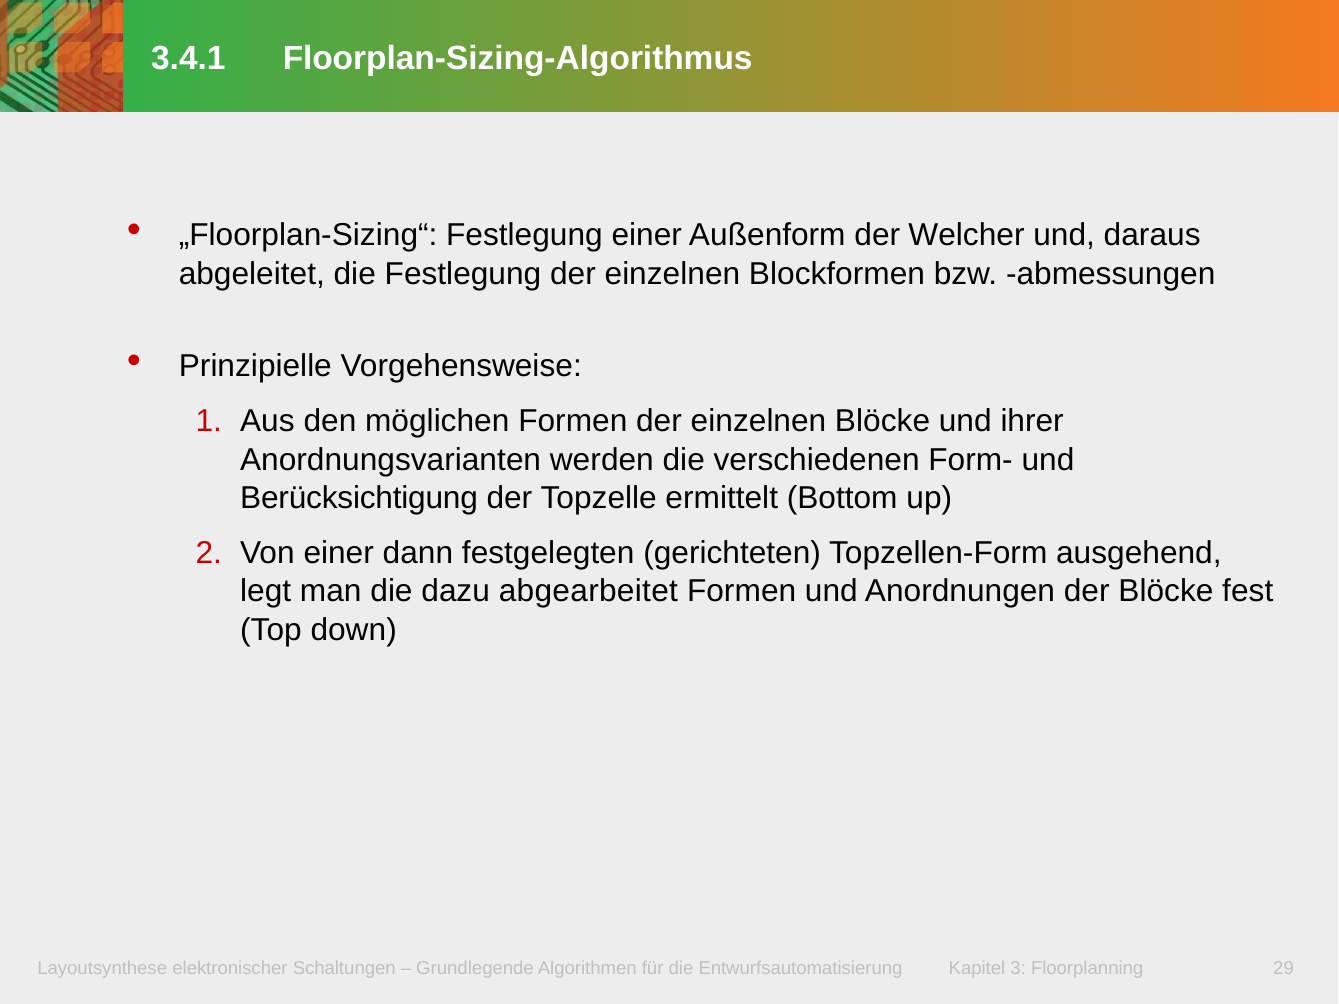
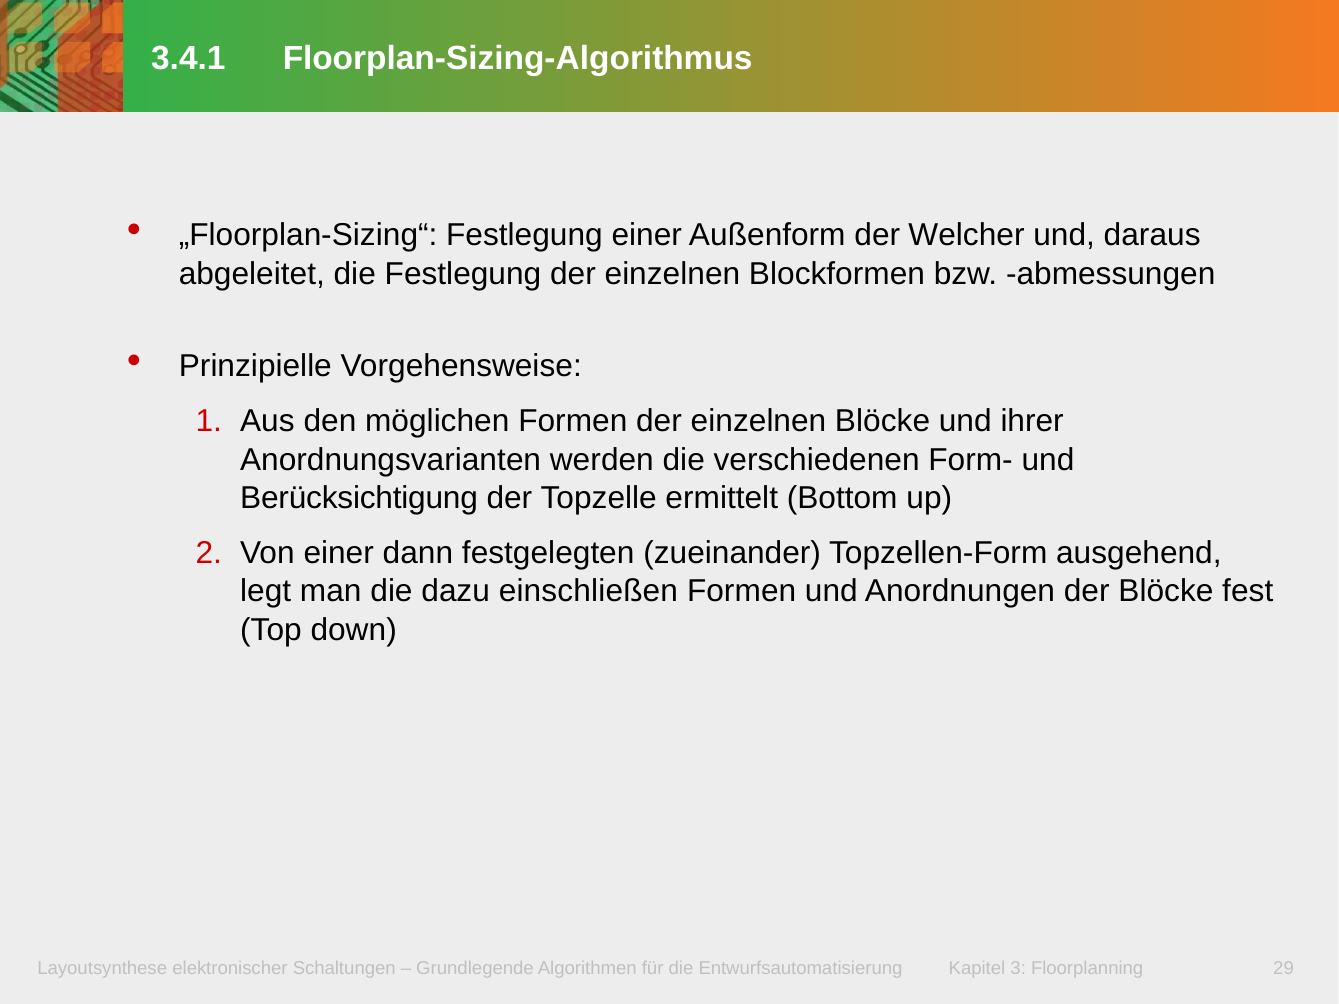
gerichteten: gerichteten -> zueinander (732, 553)
abgearbeitet: abgearbeitet -> einschließen (588, 592)
